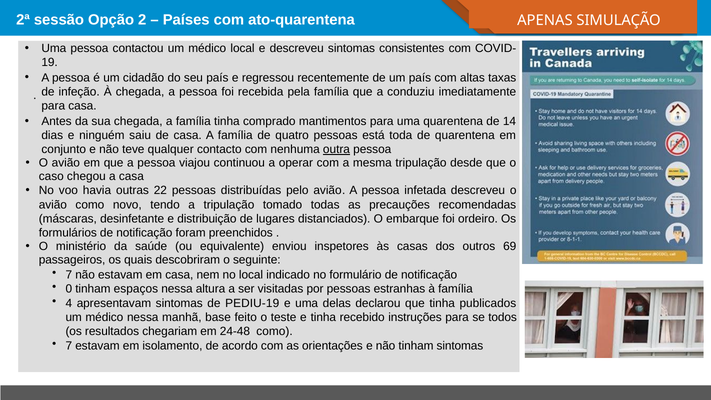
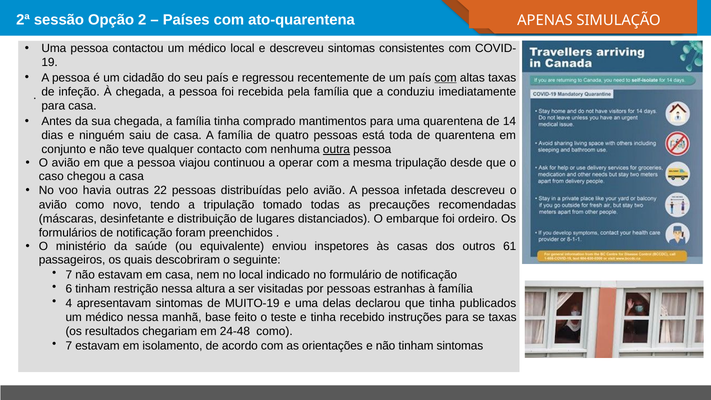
com underline: none -> present (446, 78)
69: 69 -> 61 (510, 246)
0: 0 -> 6 (69, 289)
espaços: espaços -> restrição (136, 289)
PEDIU-19: PEDIU-19 -> MUITO-19 (252, 303)
se todos: todos -> taxas (503, 317)
